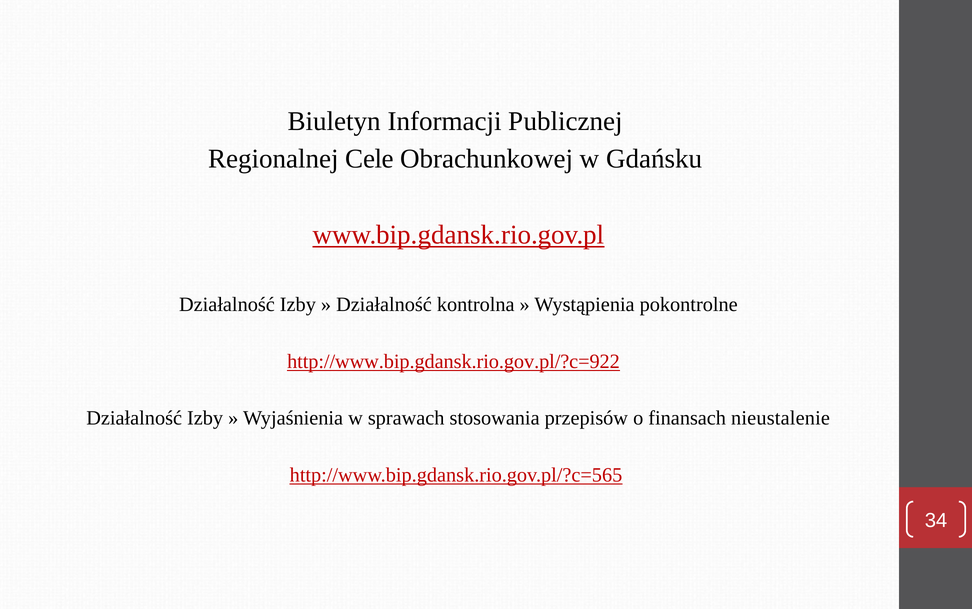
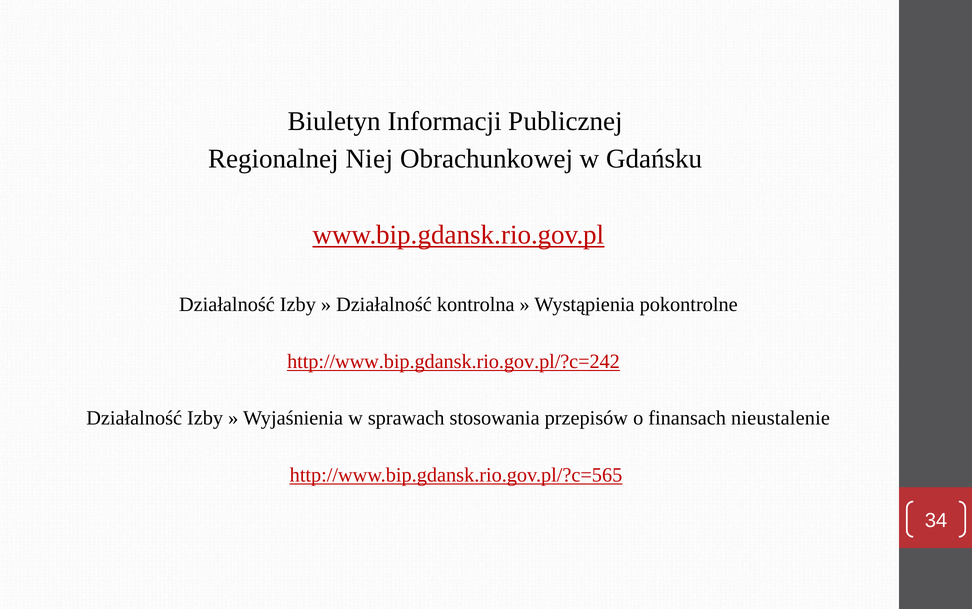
Cele: Cele -> Niej (369, 159)
http://www.bip.gdansk.rio.gov.pl/?c=922: http://www.bip.gdansk.rio.gov.pl/?c=922 -> http://www.bip.gdansk.rio.gov.pl/?c=242 (453, 361)
